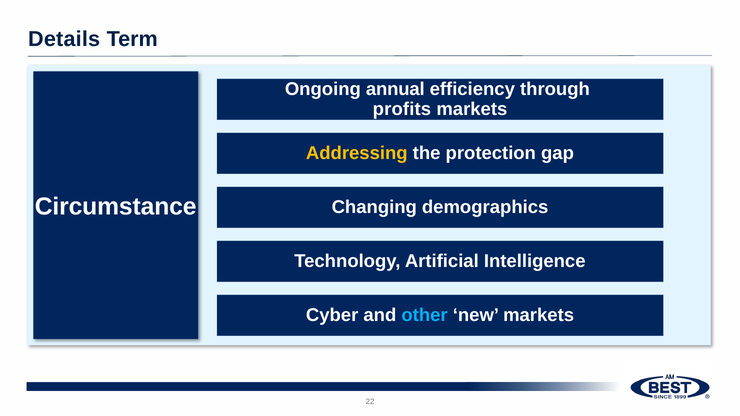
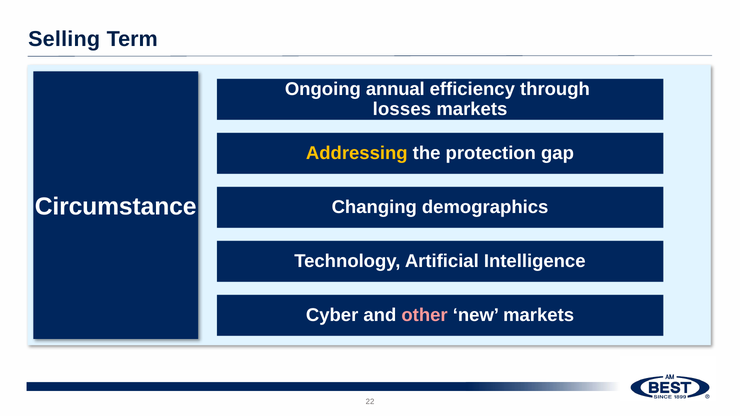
Details: Details -> Selling (64, 39)
profits: profits -> losses (402, 109)
other colour: light blue -> pink (425, 315)
